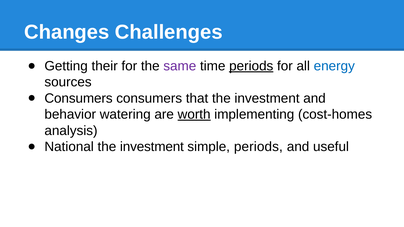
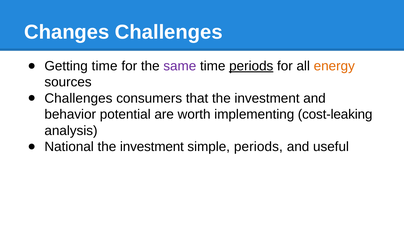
Getting their: their -> time (105, 66)
energy colour: blue -> orange (334, 66)
Consumers: Consumers -> Challenges (78, 98)
watering: watering -> potential (125, 115)
worth underline: present -> none (194, 115)
cost-homes: cost-homes -> cost-leaking (335, 115)
